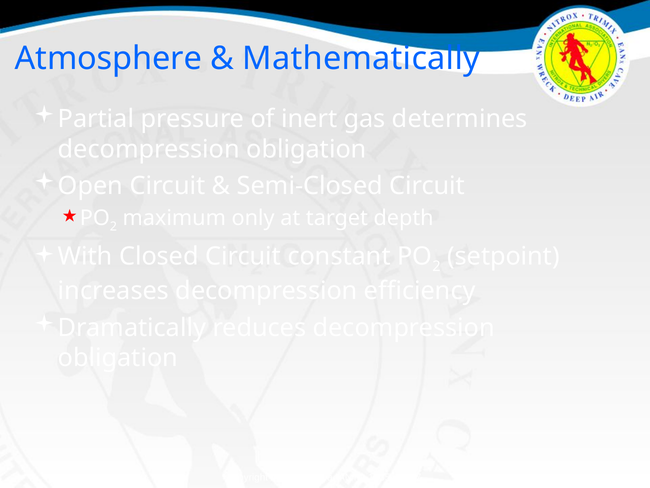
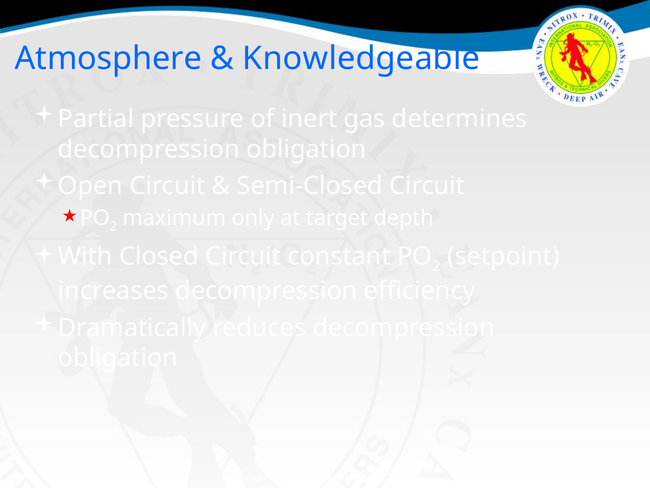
Mathematically: Mathematically -> Knowledgeable (361, 58)
